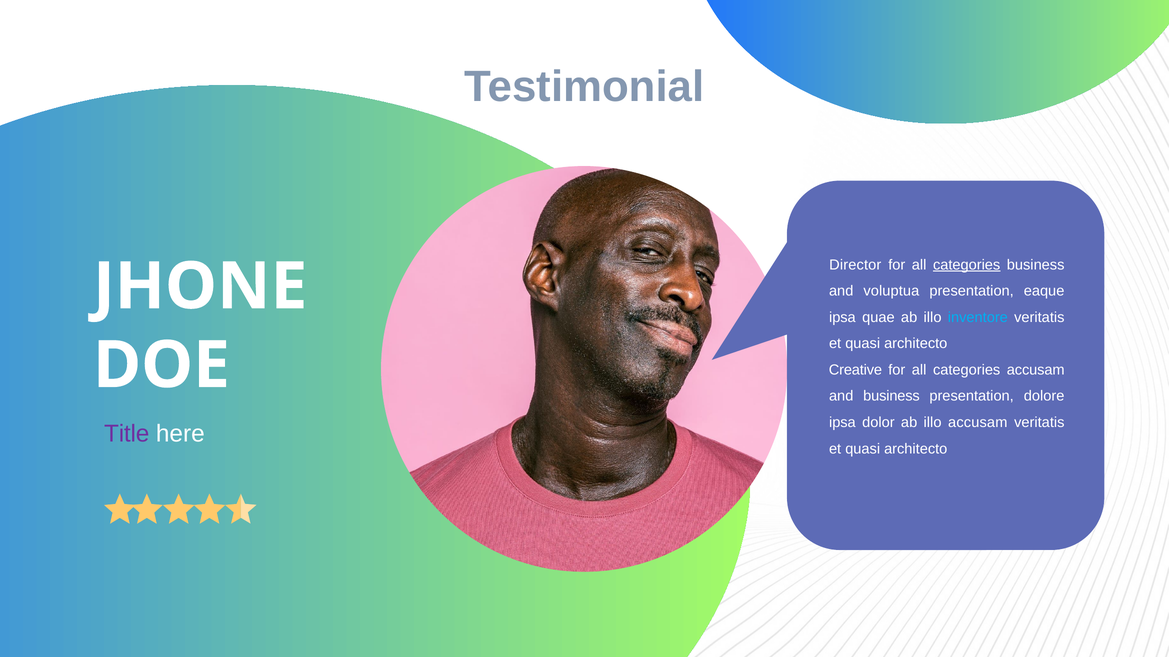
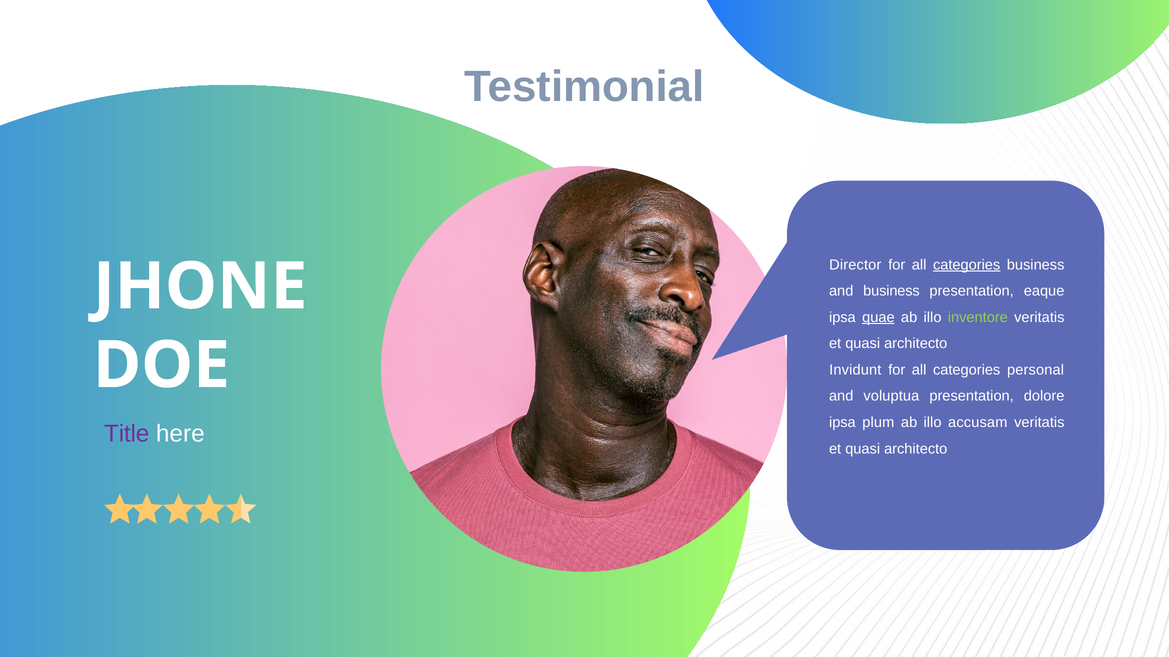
and voluptua: voluptua -> business (891, 291)
quae underline: none -> present (878, 318)
inventore colour: light blue -> light green (978, 318)
Creative: Creative -> Invidunt (855, 370)
categories accusam: accusam -> personal (1036, 370)
and business: business -> voluptua (891, 397)
dolor: dolor -> plum (878, 423)
